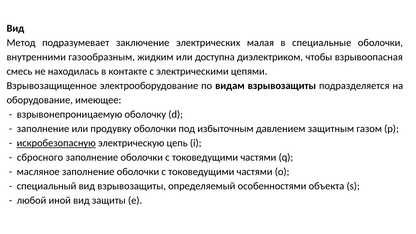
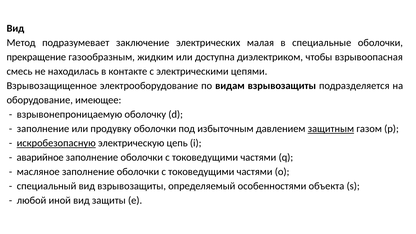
внутренними: внутренними -> прекращение (36, 57)
защитным underline: none -> present (331, 129)
сбросного: сбросного -> аварийное (40, 157)
